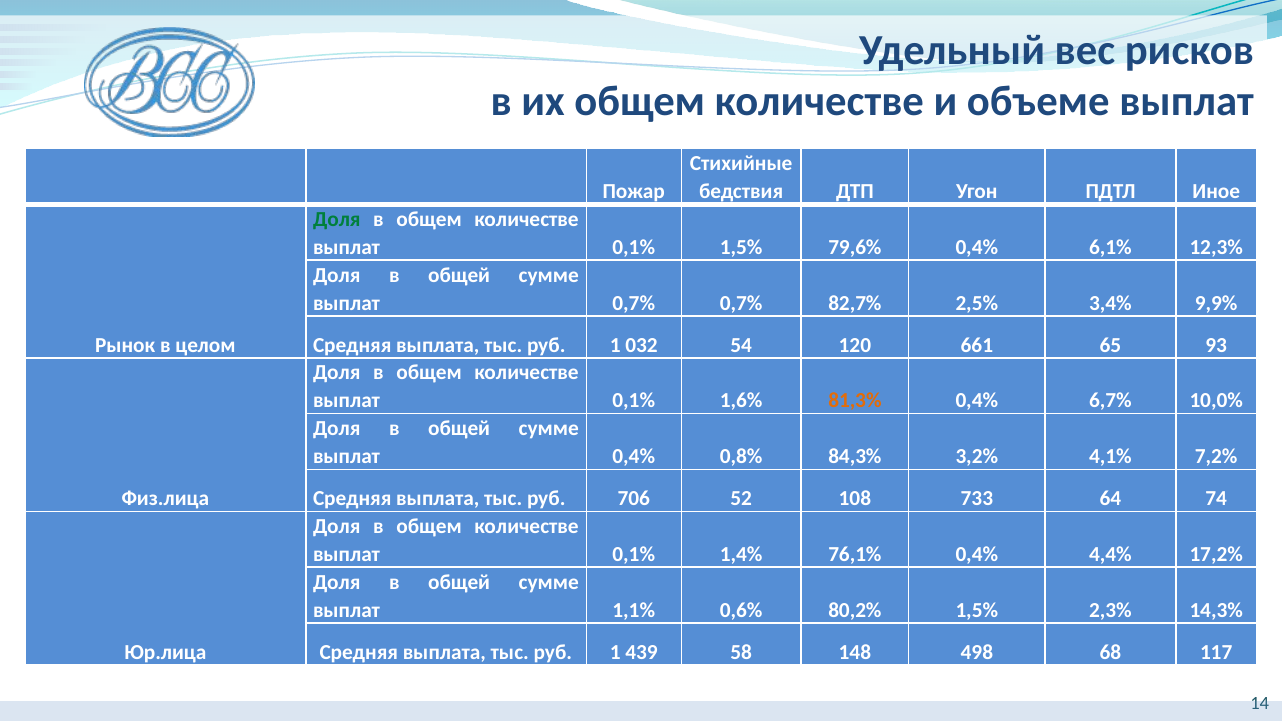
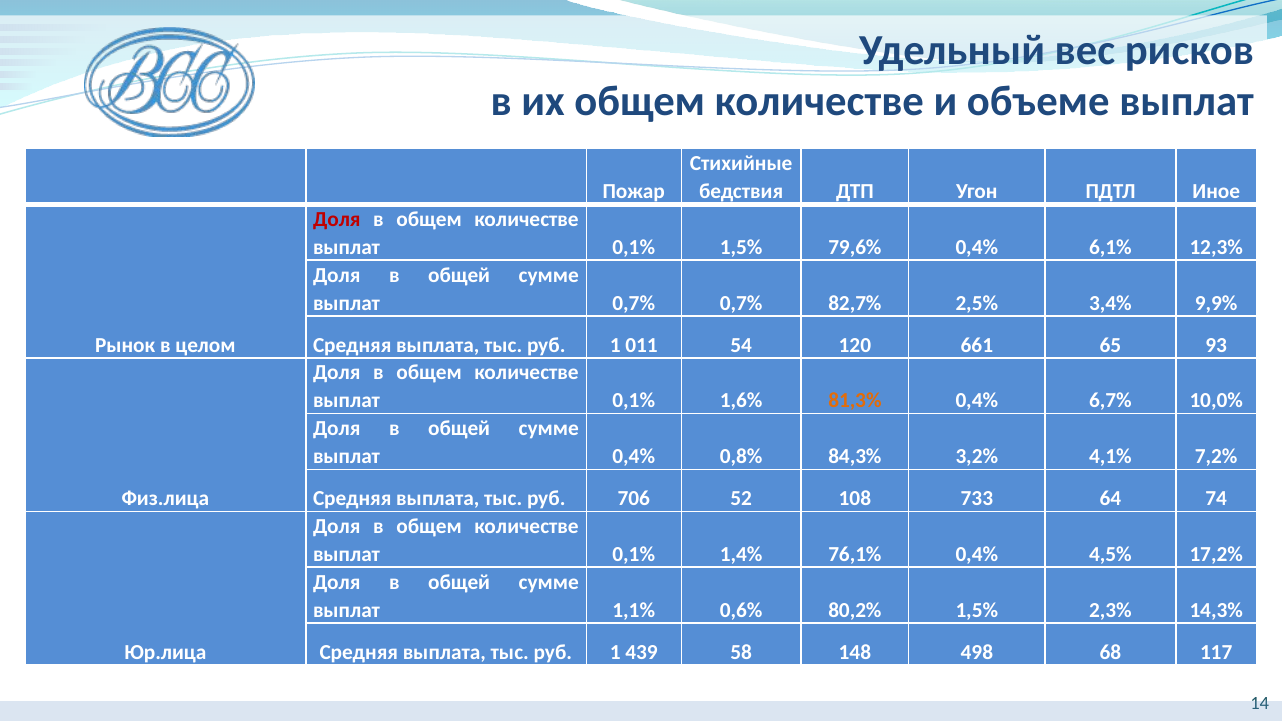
Доля colour: green -> red (337, 219)
032: 032 -> 011 (642, 345)
4,4%: 4,4% -> 4,5% (1110, 554)
